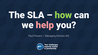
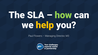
help colour: pink -> yellow (45, 25)
